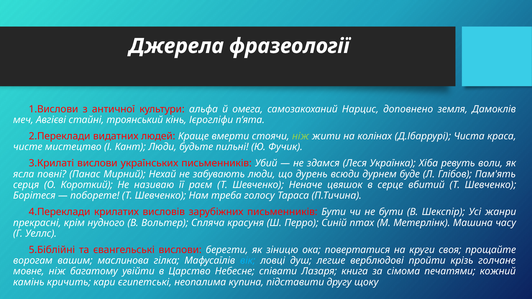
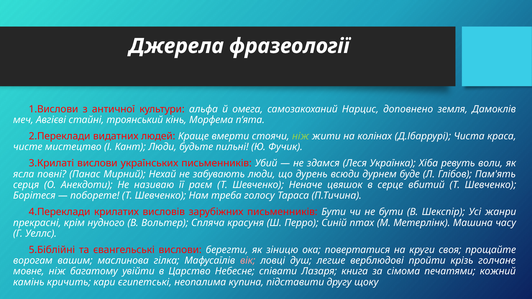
Ієрогліфи: Ієрогліфи -> Морфема (211, 120)
Короткий: Короткий -> Анекдоти (87, 185)
вік colour: light blue -> pink (248, 261)
